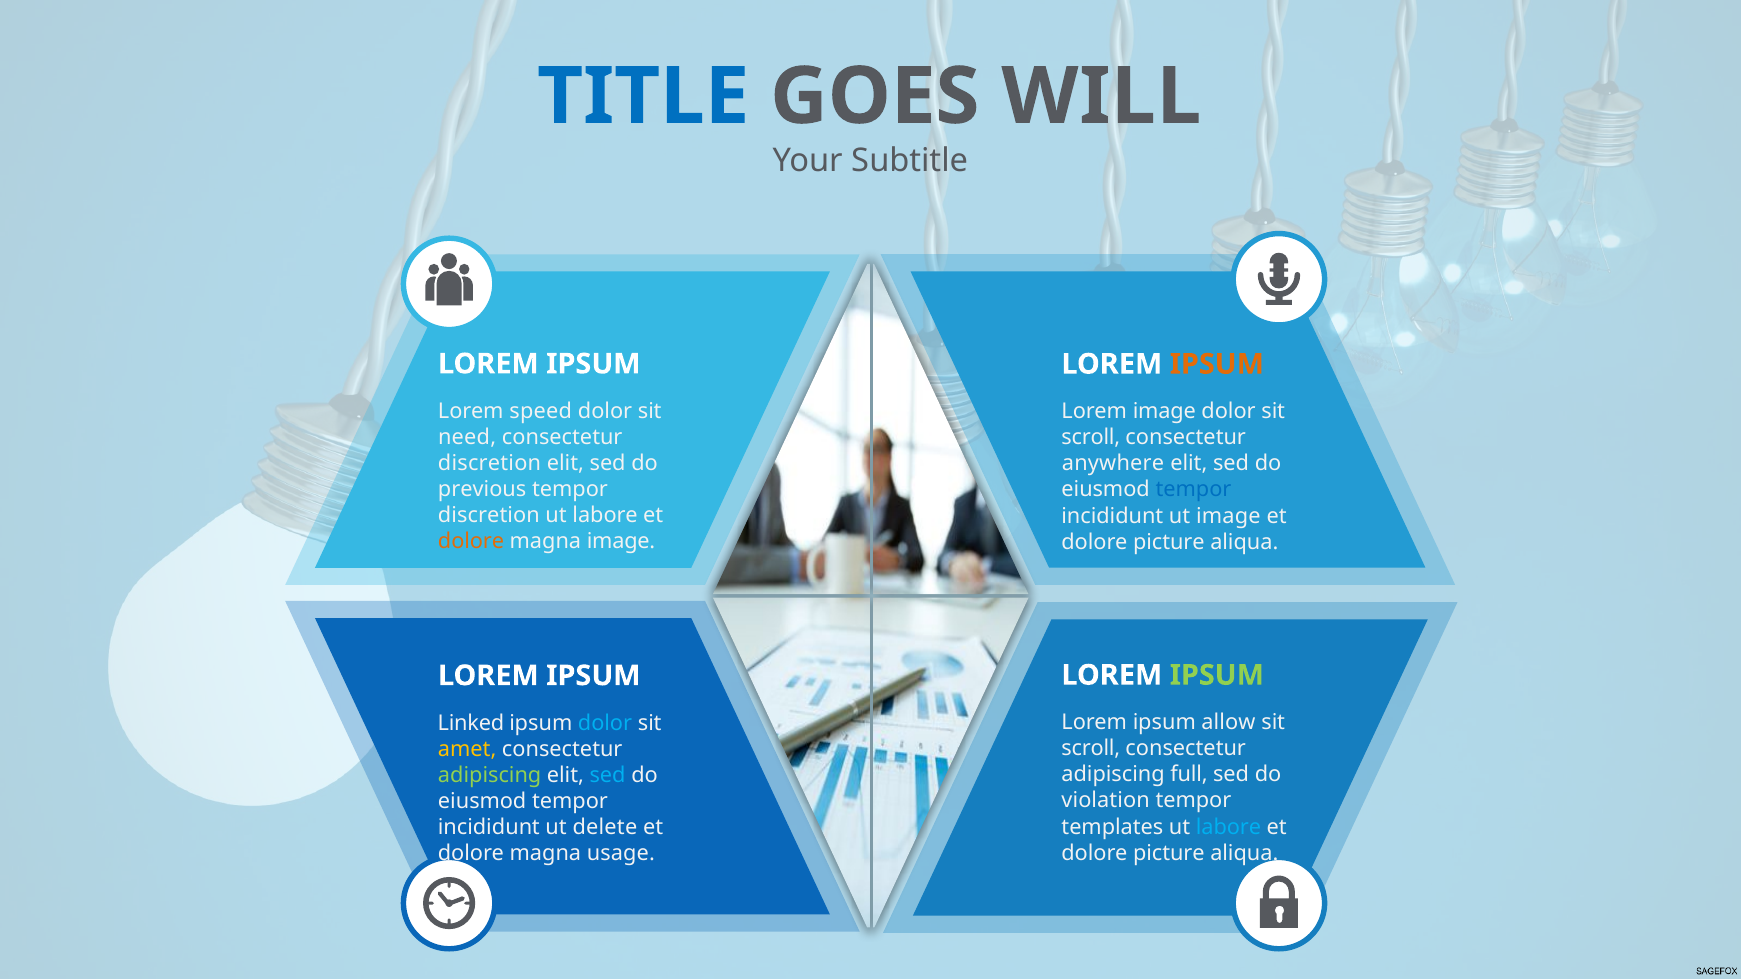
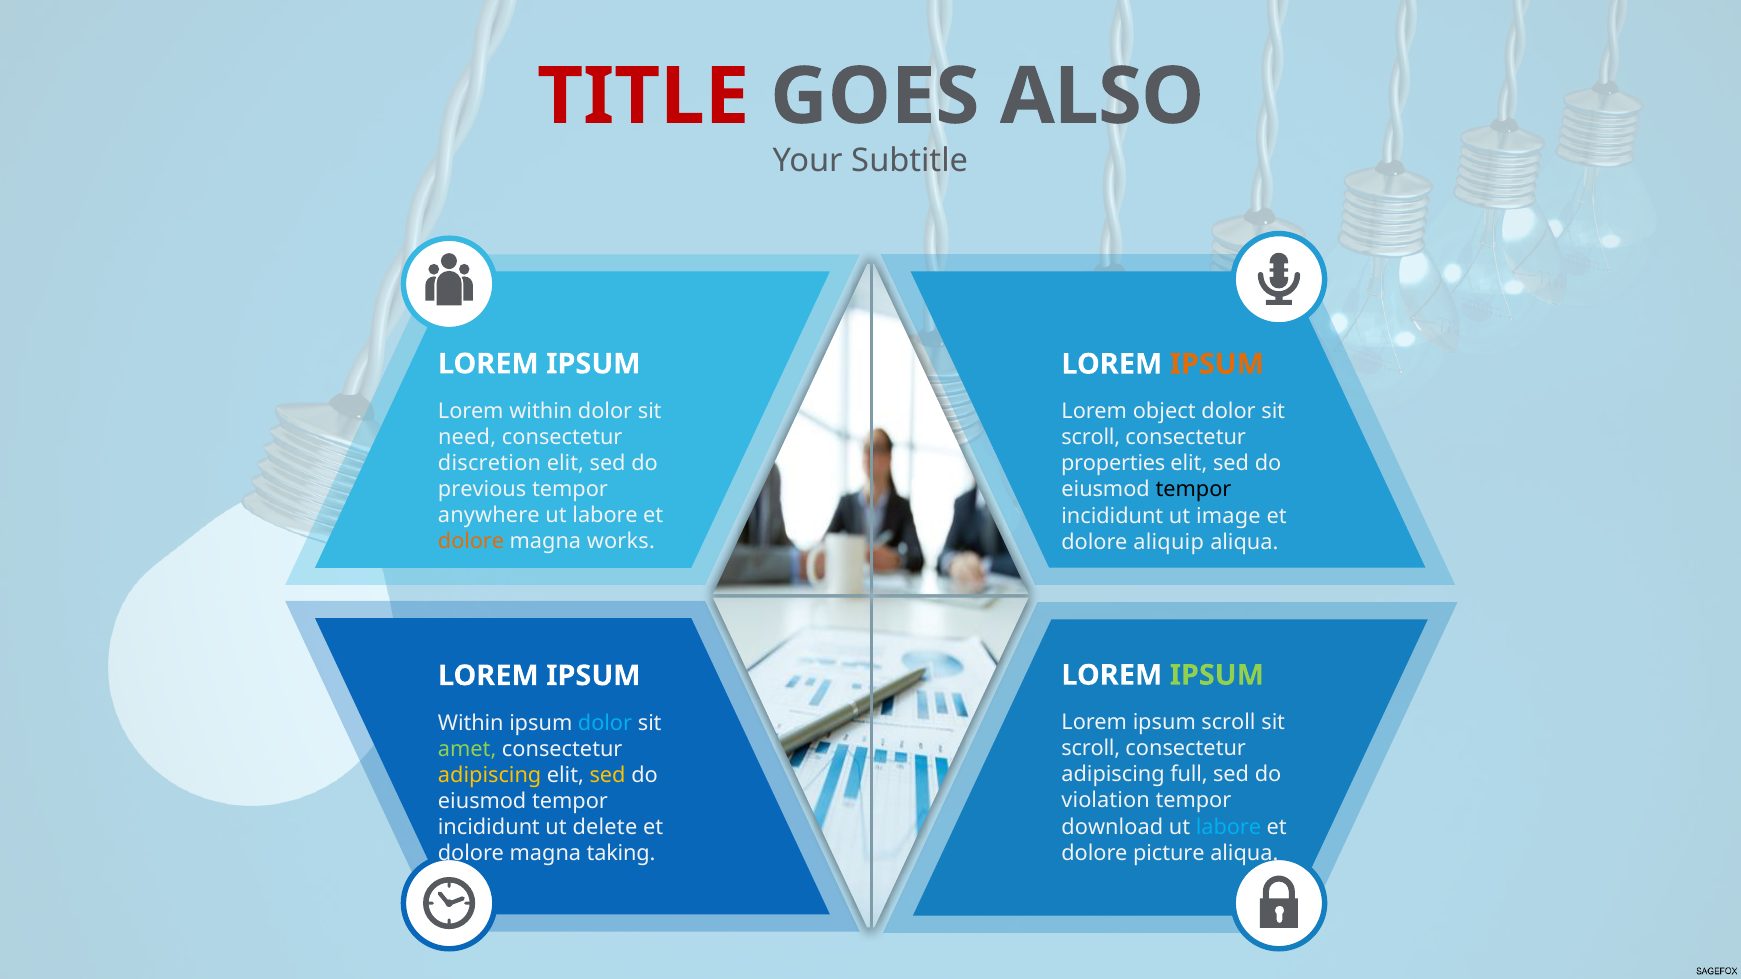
TITLE colour: blue -> red (643, 97)
WILL: WILL -> ALSO (1102, 97)
Lorem speed: speed -> within (541, 411)
Lorem image: image -> object (1164, 412)
anywhere: anywhere -> properties (1113, 464)
tempor colour: blue -> black (1193, 490)
discretion: discretion -> anywhere (489, 516)
magna image: image -> works (621, 542)
picture: picture -> aliquip (1169, 542)
ipsum allow: allow -> scroll (1228, 723)
Linked: Linked -> Within (471, 723)
amet colour: yellow -> light green (467, 749)
adipiscing colour: light green -> yellow (490, 775)
sed colour: light blue -> yellow (608, 775)
templates: templates -> download (1112, 827)
usage: usage -> taking (621, 854)
